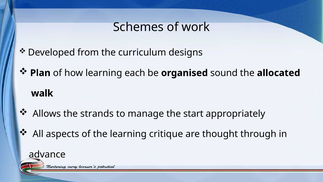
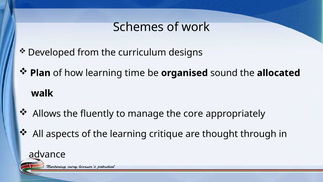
each: each -> time (135, 73)
strands: strands -> fluently (97, 114)
start: start -> core (193, 114)
